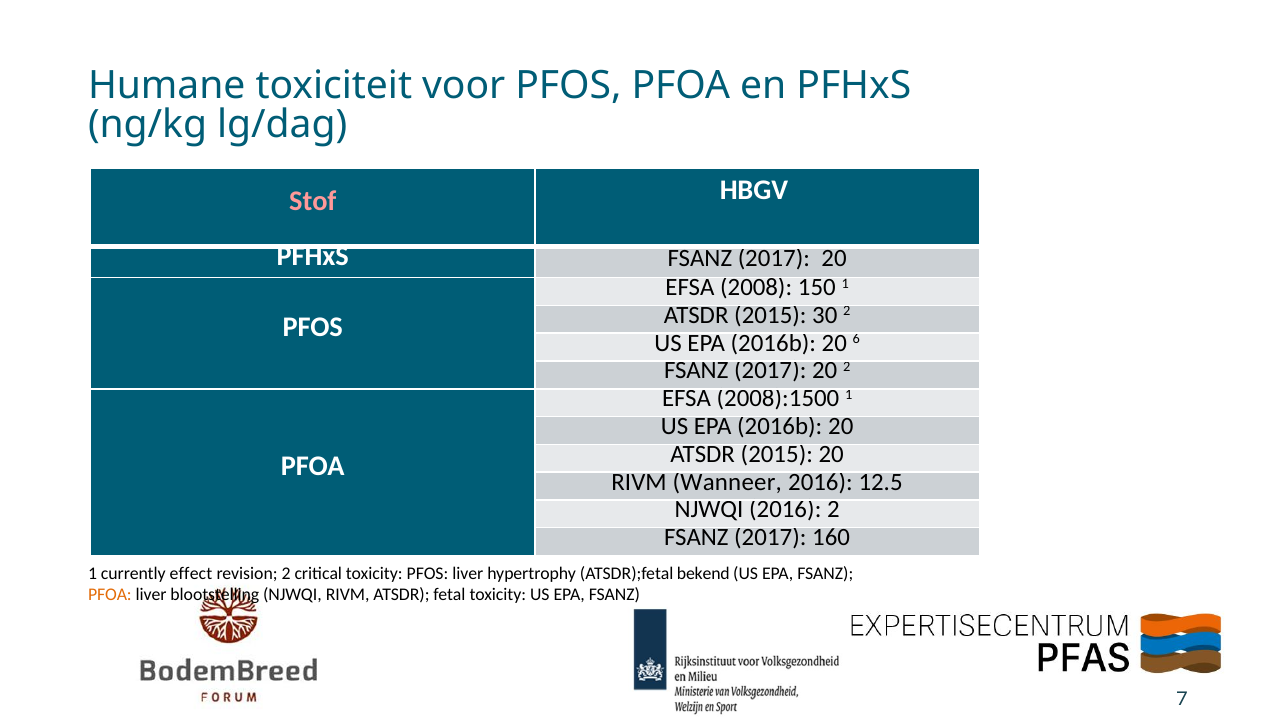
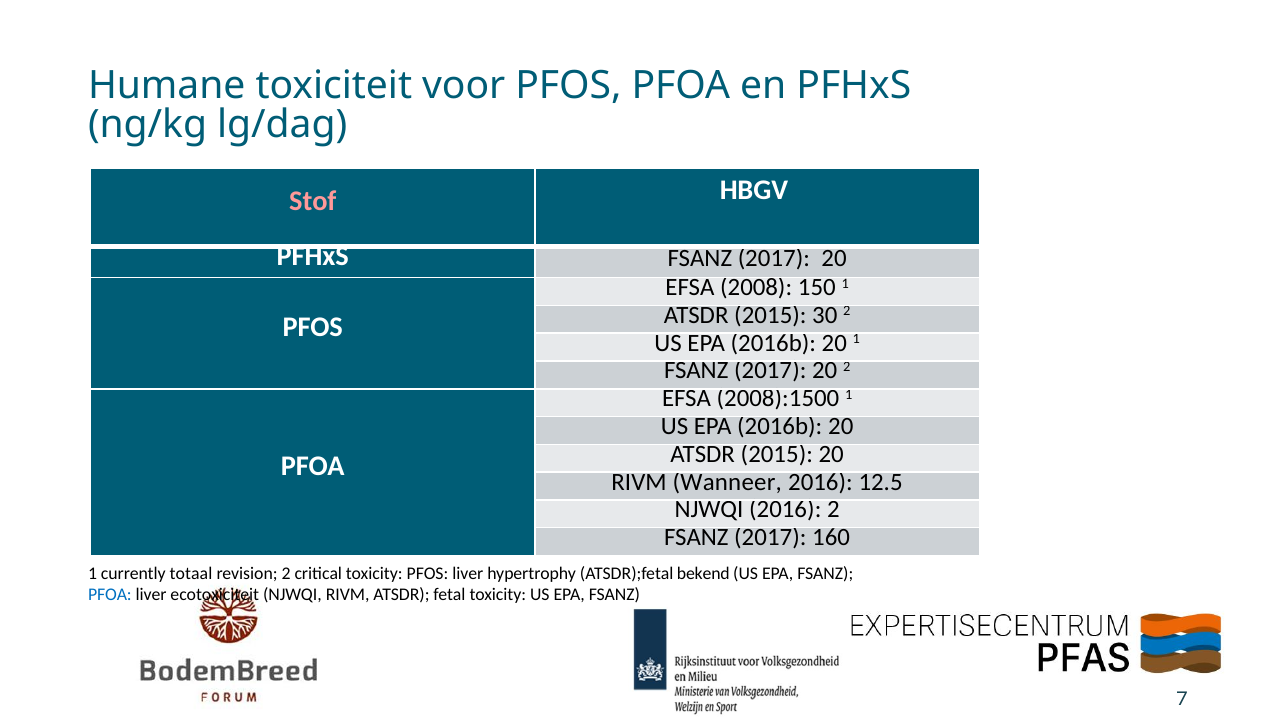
20 6: 6 -> 1 (856, 339)
effect: effect -> totaal (191, 574)
PFOA colour: orange -> blue (110, 595)
blootstelling: blootstelling -> ecotoxiciteit (215, 595)
